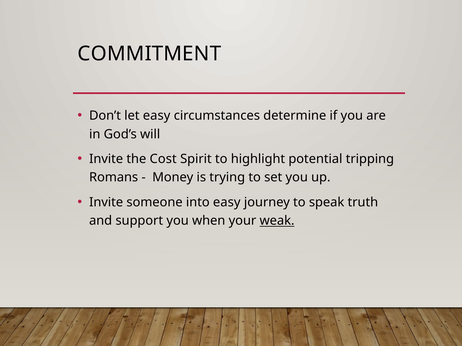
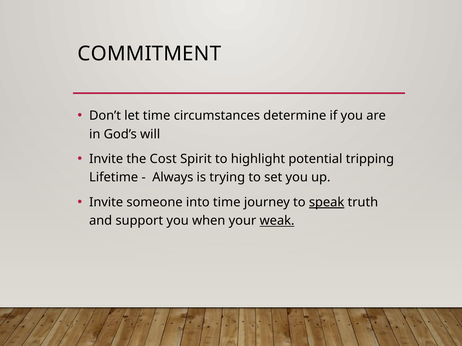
let easy: easy -> time (157, 116)
Romans: Romans -> Lifetime (114, 178)
Money: Money -> Always (173, 178)
into easy: easy -> time (227, 203)
speak underline: none -> present (327, 203)
